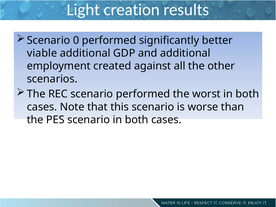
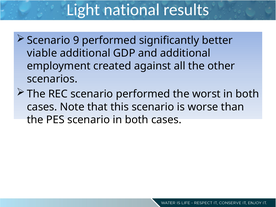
creation: creation -> national (132, 10)
0: 0 -> 9 (76, 40)
